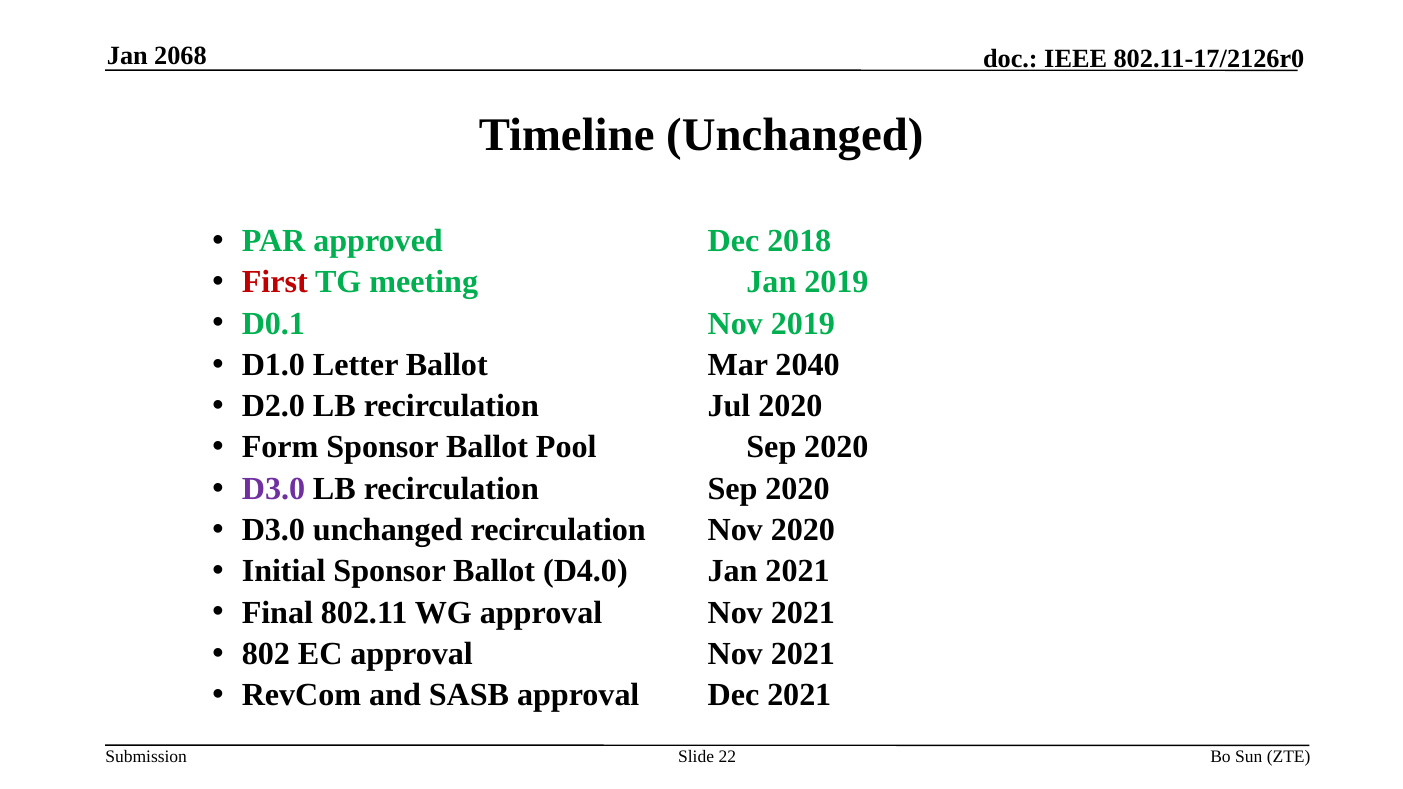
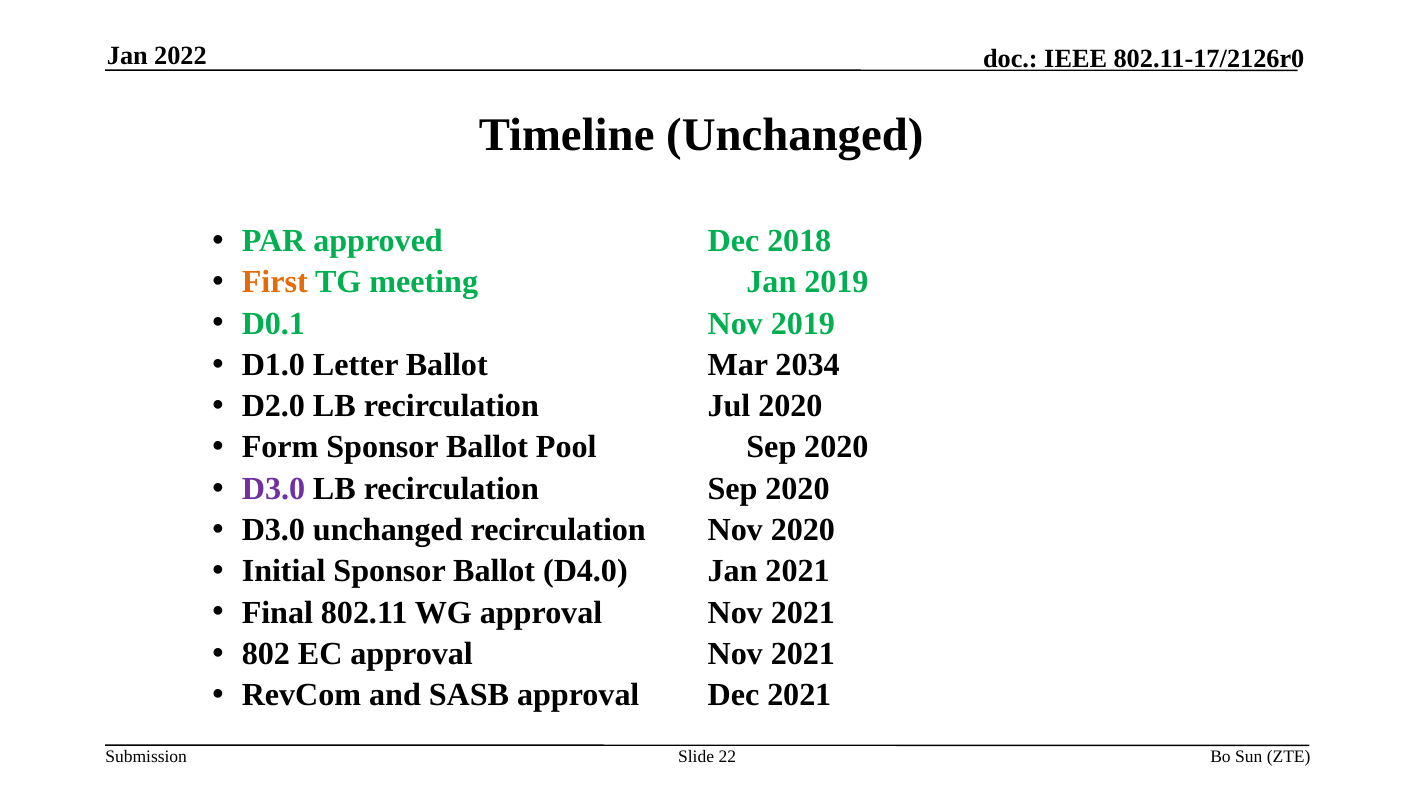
2068: 2068 -> 2022 (181, 56)
First colour: red -> orange (275, 282)
2040: 2040 -> 2034 (808, 365)
